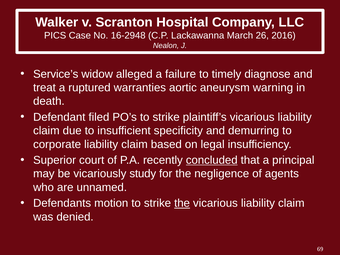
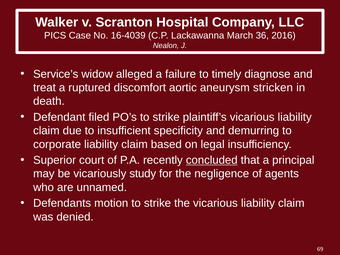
16-2948: 16-2948 -> 16-4039 (128, 36)
26: 26 -> 36 (262, 36)
warranties: warranties -> discomfort (140, 88)
warning: warning -> stricken (273, 88)
the underline: present -> none (182, 203)
